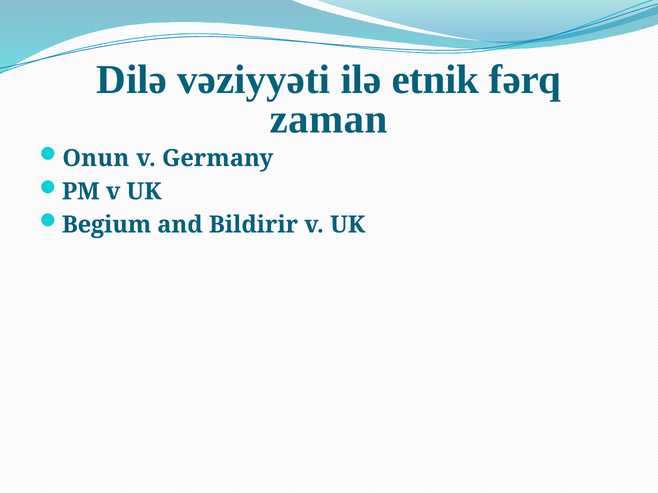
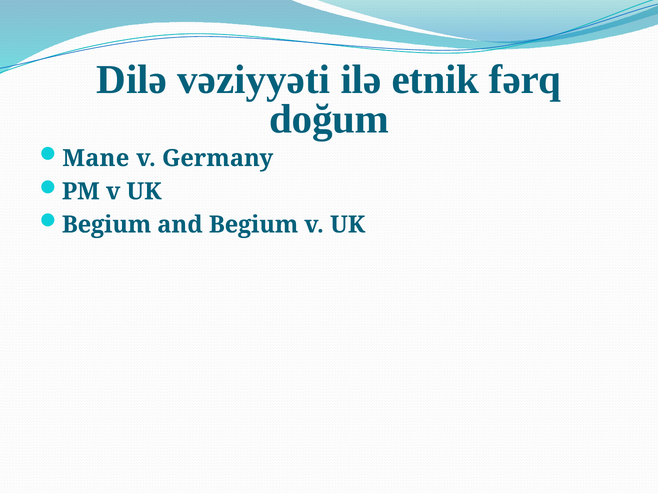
zaman: zaman -> doğum (329, 119)
Onun: Onun -> Mane (96, 158)
and Bildirir: Bildirir -> Begium (254, 225)
